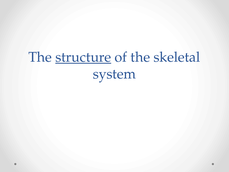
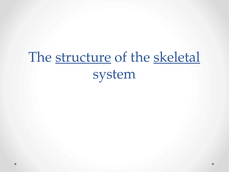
skeletal underline: none -> present (177, 57)
